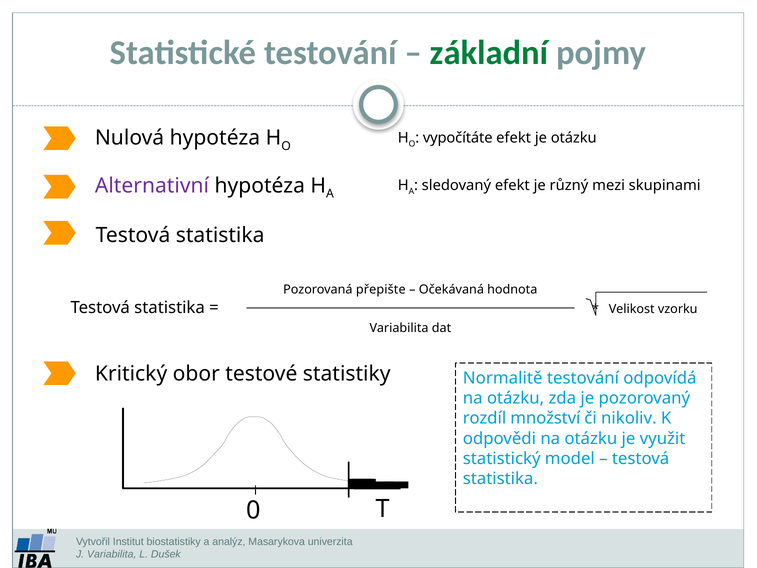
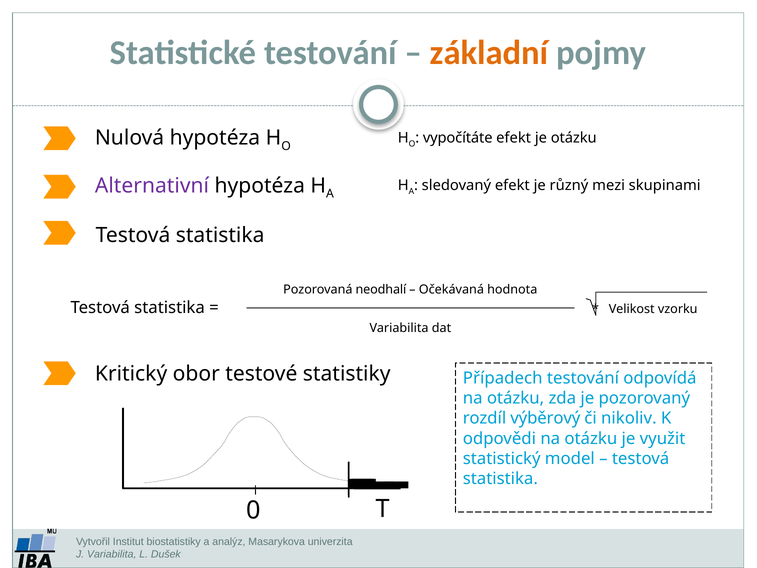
základní colour: green -> orange (489, 53)
přepište: přepište -> neodhalí (381, 290)
Normalitě: Normalitě -> Případech (503, 378)
množství: množství -> výběrový (545, 418)
